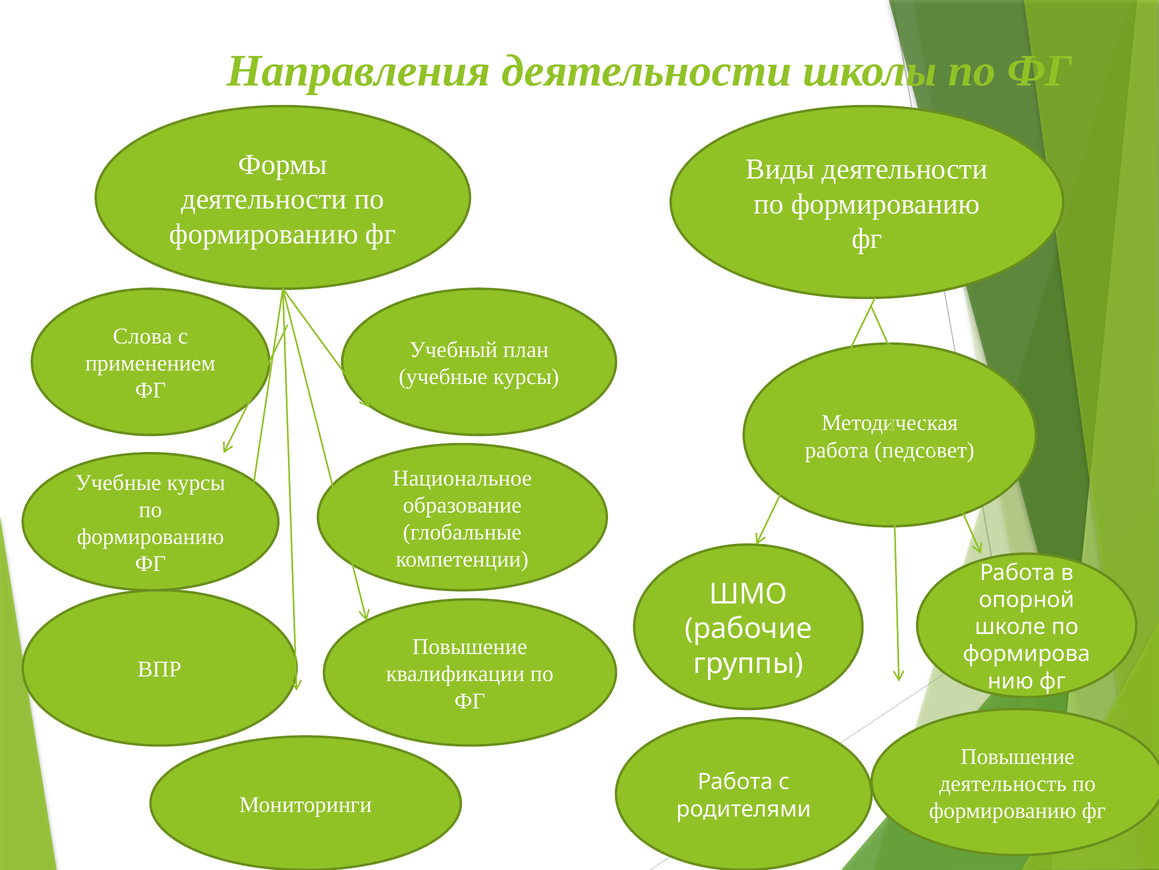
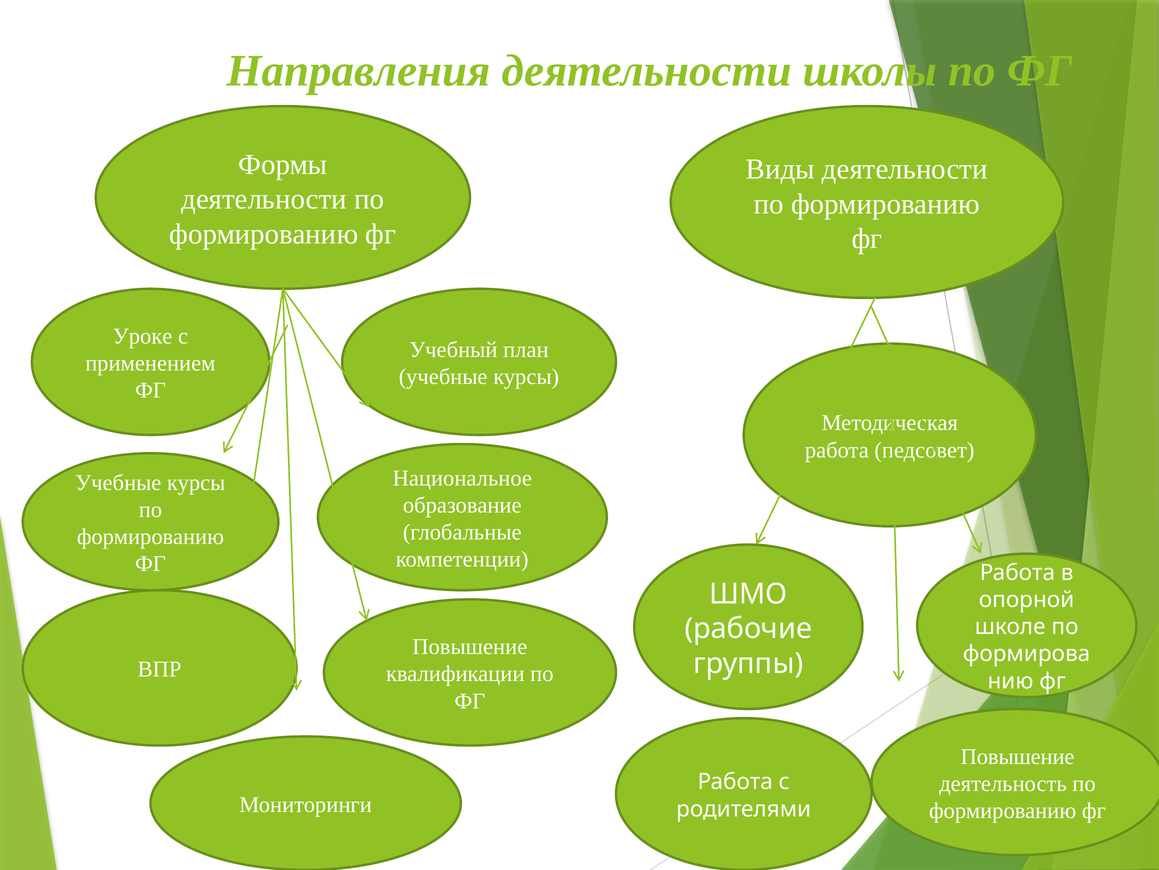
Слова: Слова -> Уроке (143, 336)
